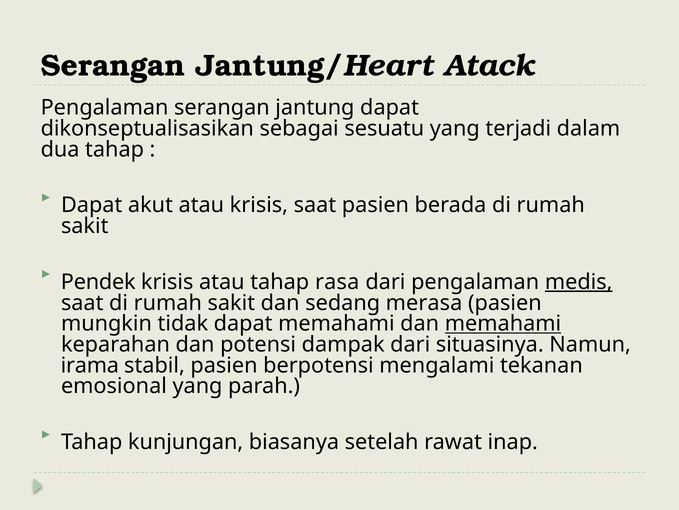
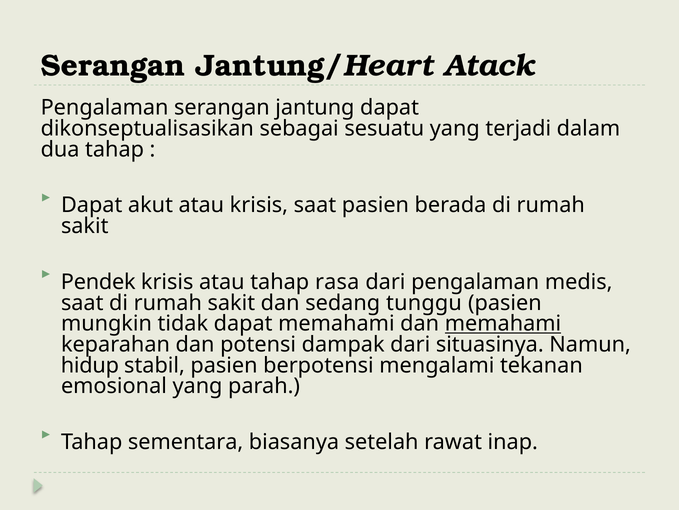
medis underline: present -> none (579, 282)
merasa: merasa -> tunggu (424, 302)
irama: irama -> hidup (90, 365)
kunjungan: kunjungan -> sementara (186, 441)
